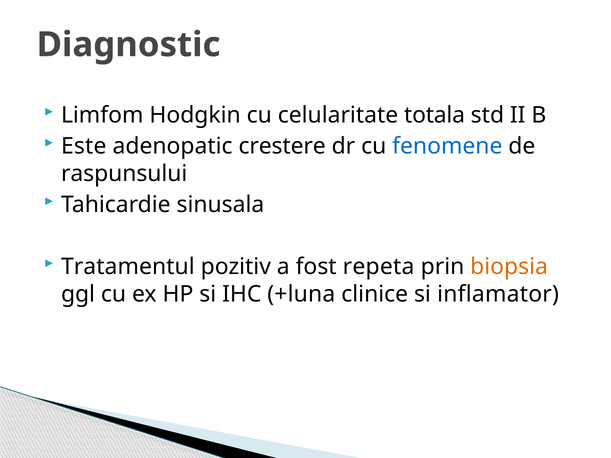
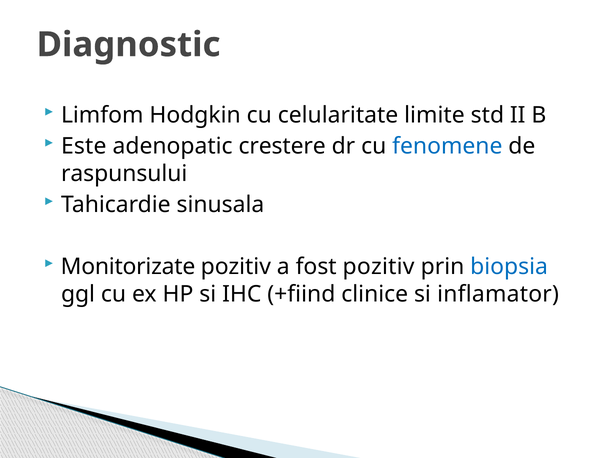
totala: totala -> limite (434, 115)
Tratamentul: Tratamentul -> Monitorizate (128, 267)
fost repeta: repeta -> pozitiv (379, 267)
biopsia colour: orange -> blue (509, 267)
+luna: +luna -> +fiind (301, 294)
